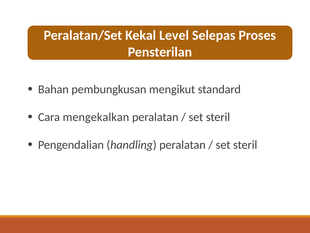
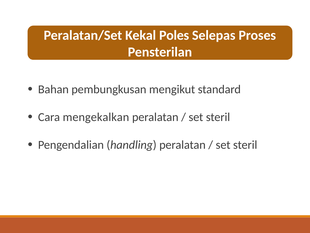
Level: Level -> Poles (174, 35)
